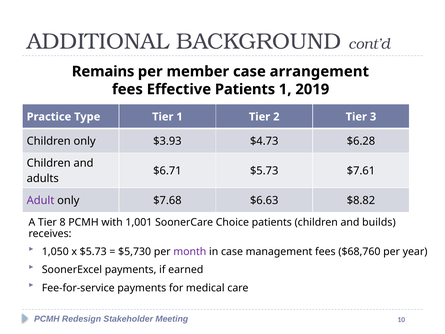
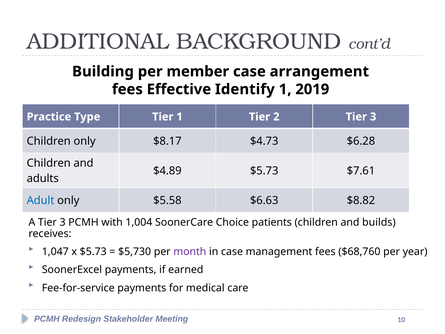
Remains: Remains -> Building (103, 71)
Effective Patients: Patients -> Identify (245, 89)
$3.93: $3.93 -> $8.17 (167, 141)
$6.71: $6.71 -> $4.89 (167, 171)
Adult colour: purple -> blue (41, 200)
$7.68: $7.68 -> $5.58 (167, 200)
A Tier 8: 8 -> 3 (63, 222)
1,001: 1,001 -> 1,004 (139, 222)
1,050: 1,050 -> 1,047 (55, 252)
